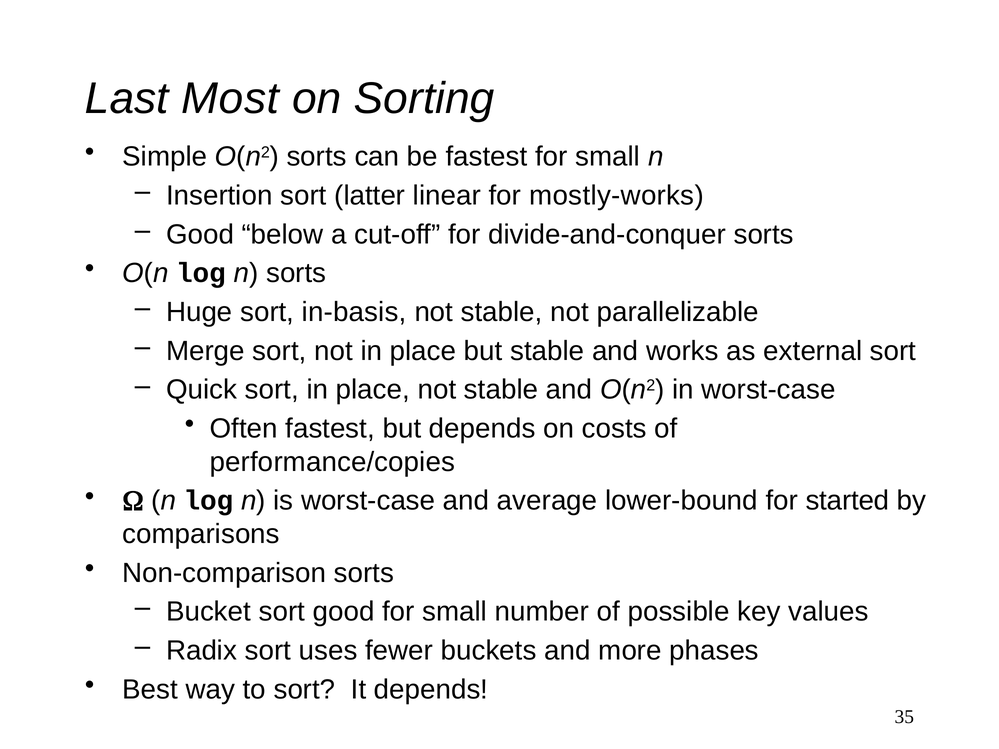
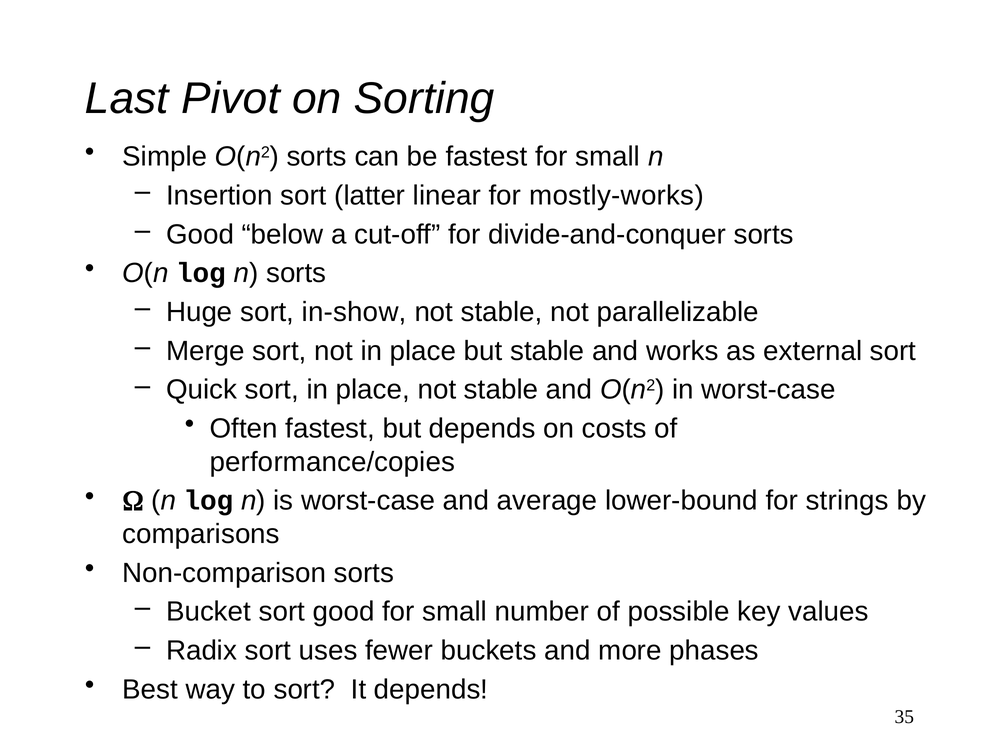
Most: Most -> Pivot (230, 99)
in-basis: in-basis -> in-show (354, 312)
started: started -> strings (847, 501)
